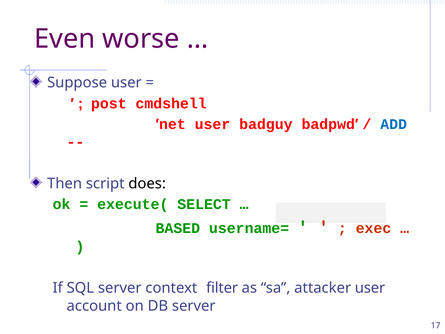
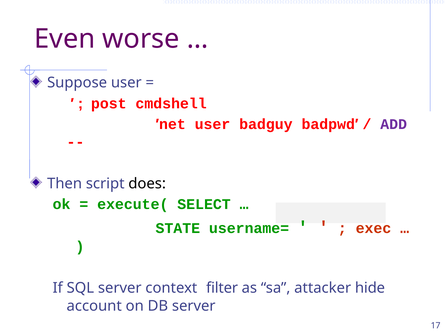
ADD colour: blue -> purple (394, 124)
BASED: BASED -> STATE (178, 228)
attacker user: user -> hide (370, 288)
